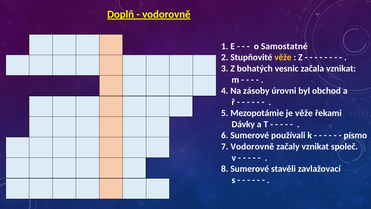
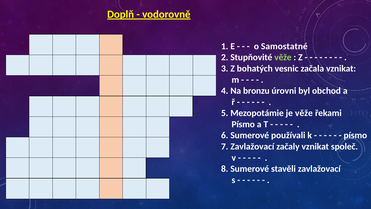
věže colour: yellow -> light green (283, 57)
zásoby: zásoby -> bronzu (256, 91)
Dávky: Dávky -> Písmo (243, 124)
7 Vodorovně: Vodorovně -> Zavlažovací (252, 146)
